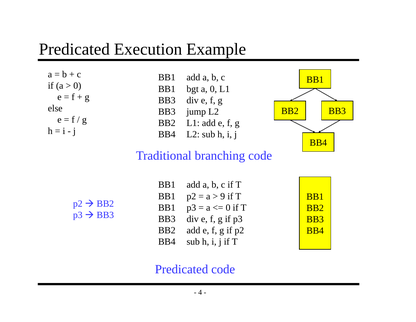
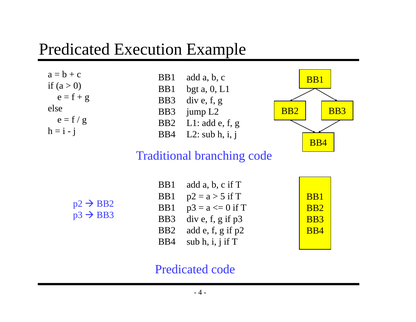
9: 9 -> 5 (223, 196)
